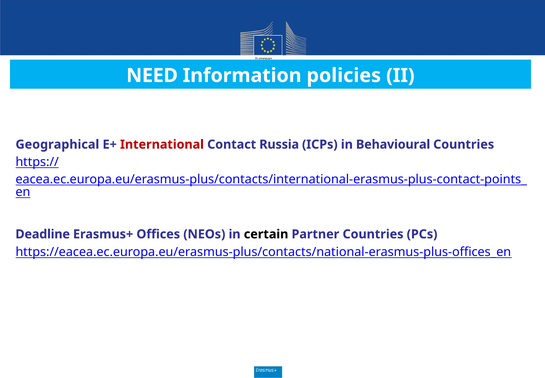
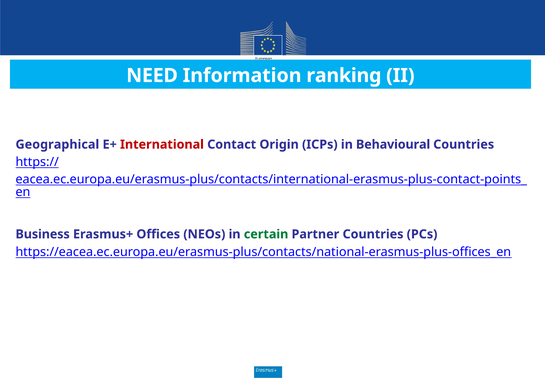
policies: policies -> ranking (344, 75)
Russia: Russia -> Origin (279, 144)
Deadline: Deadline -> Business (43, 234)
certain colour: black -> green (266, 234)
